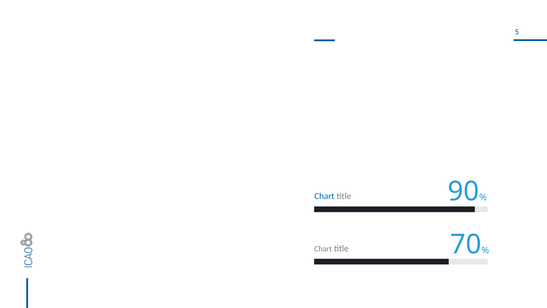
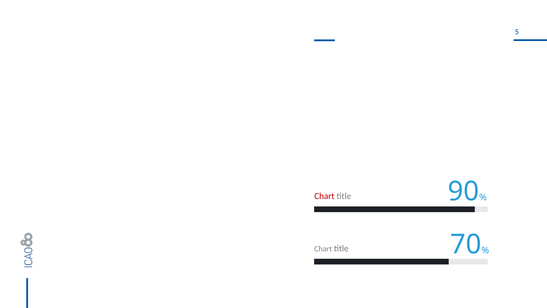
Chart colour: blue -> red (324, 196)
